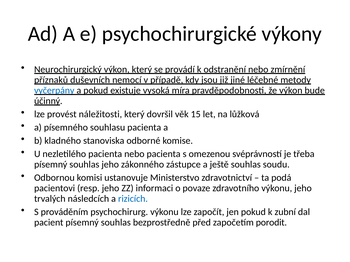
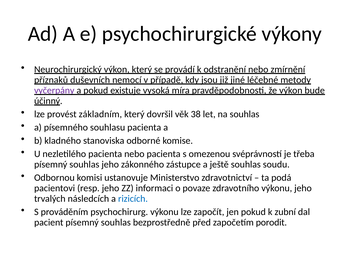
vyčerpány colour: blue -> purple (54, 91)
náležitosti: náležitosti -> základním (100, 114)
15: 15 -> 38 (196, 114)
na lůžková: lůžková -> souhlas (245, 114)
